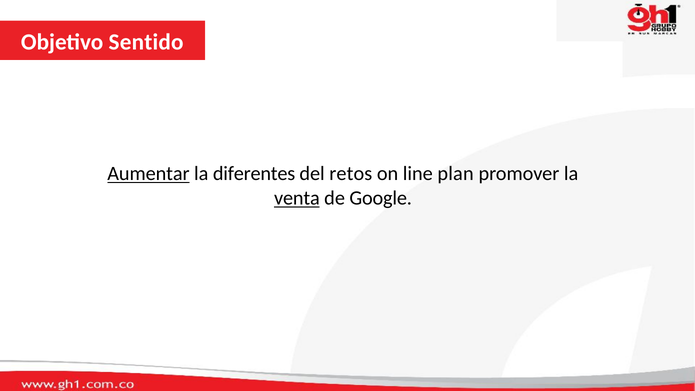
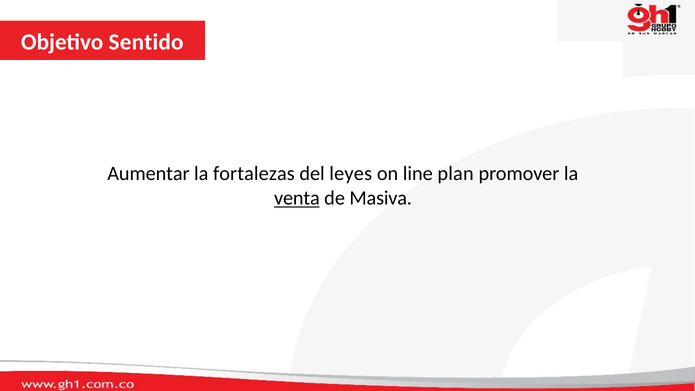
Aumentar underline: present -> none (148, 174)
diferentes: diferentes -> fortalezas (254, 174)
retos: retos -> leyes (351, 174)
Google: Google -> Masiva (381, 198)
